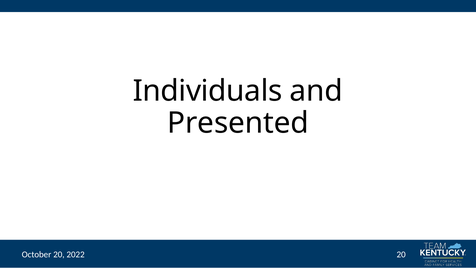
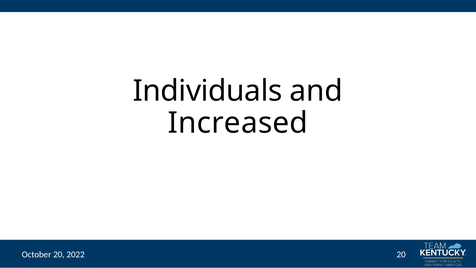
Presented: Presented -> Increased (238, 123)
